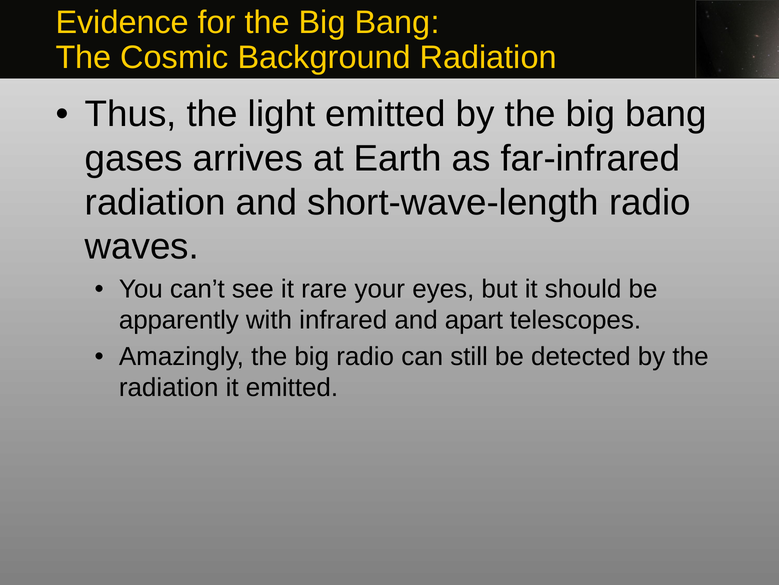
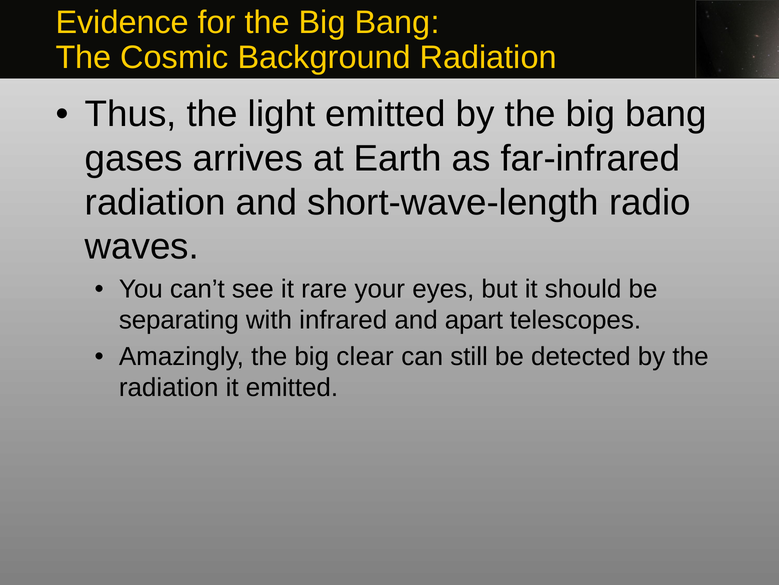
apparently: apparently -> separating (179, 320)
big radio: radio -> clear (365, 356)
